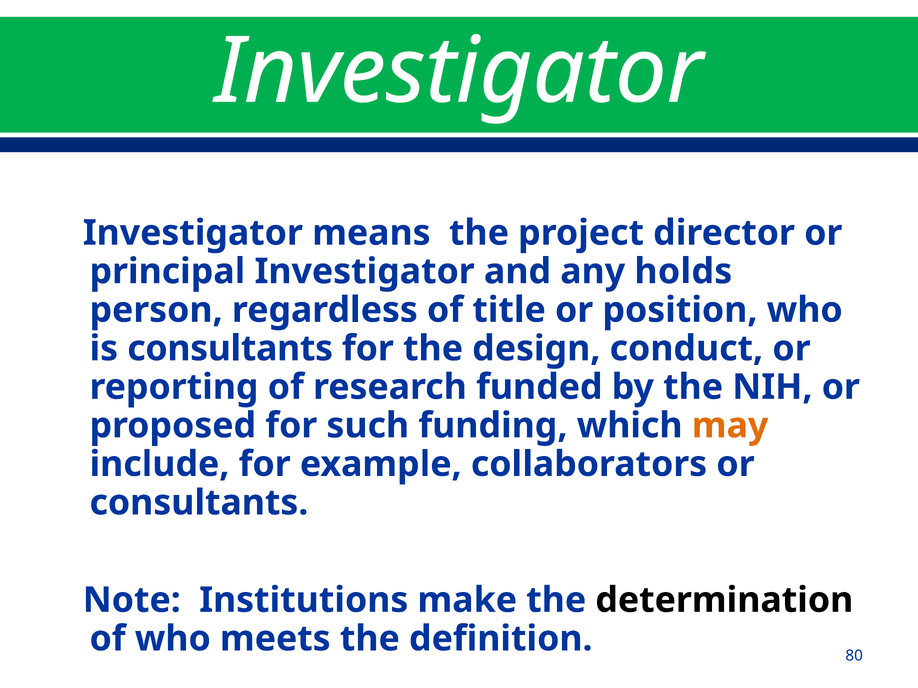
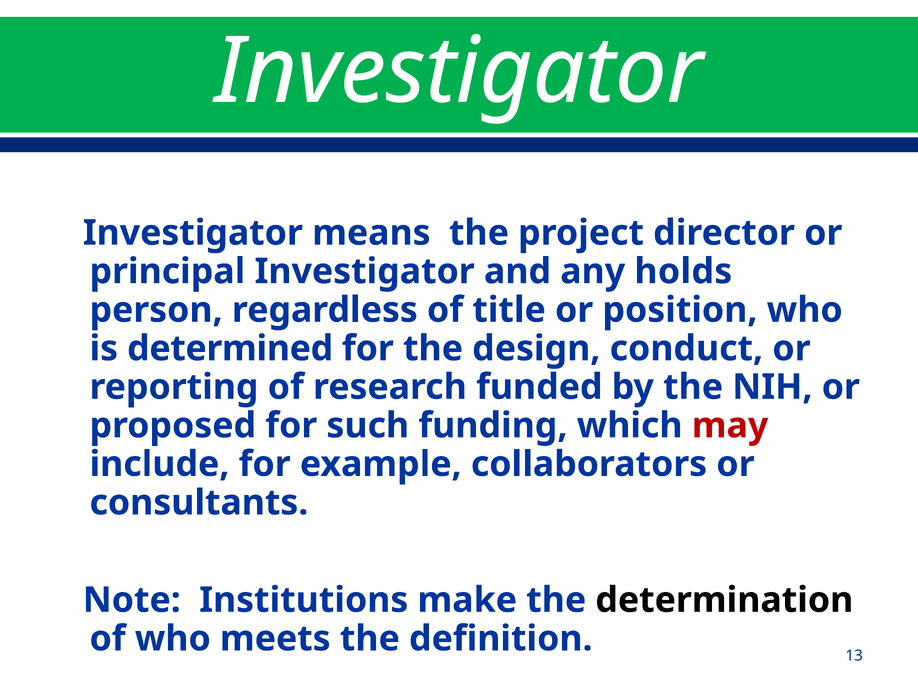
is consultants: consultants -> determined (230, 349)
may colour: orange -> red (730, 426)
80: 80 -> 13 (854, 656)
